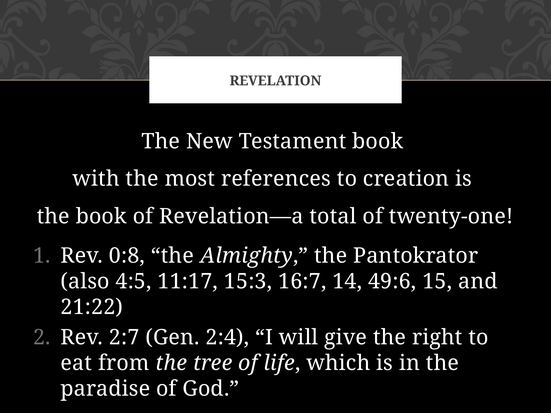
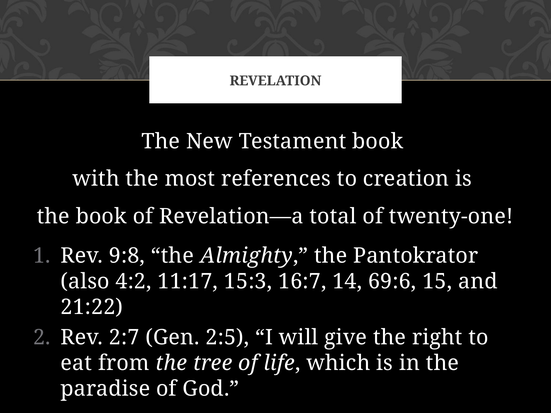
0:8: 0:8 -> 9:8 (127, 256)
4:5: 4:5 -> 4:2 (133, 282)
49:6: 49:6 -> 69:6 (392, 282)
2:4: 2:4 -> 2:5 (227, 338)
